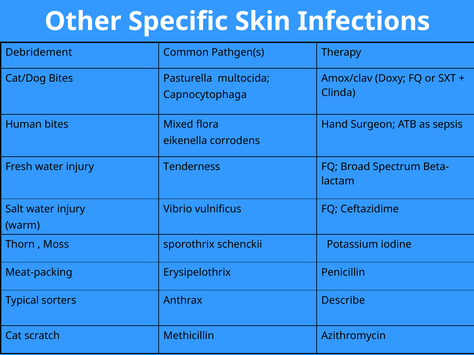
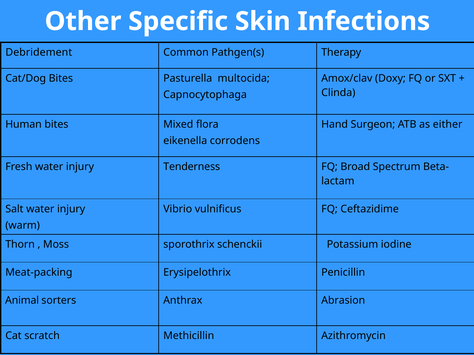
sepsis: sepsis -> either (448, 125)
Typical: Typical -> Animal (22, 301)
Describe: Describe -> Abrasion (343, 301)
